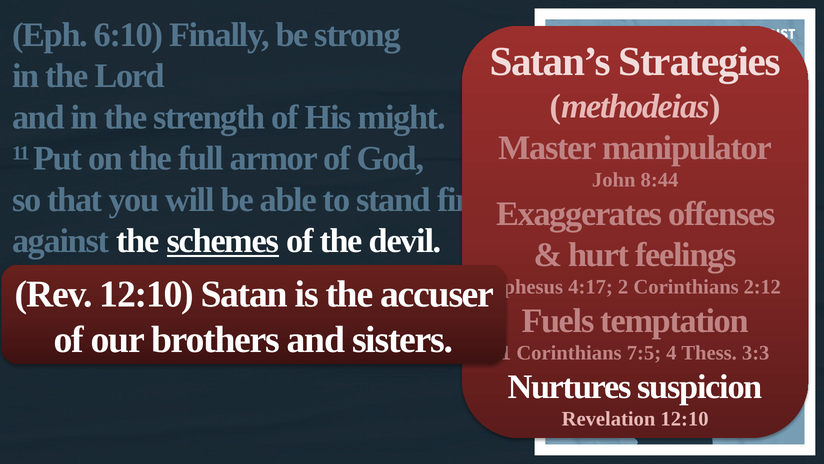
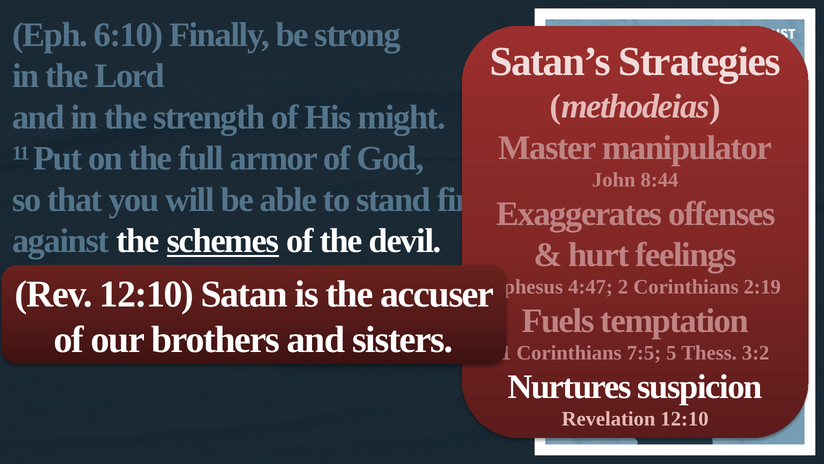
4:17: 4:17 -> 4:47 (591, 287)
2:12: 2:12 -> 2:19 (762, 287)
4: 4 -> 5 (671, 353)
3:3: 3:3 -> 3:2 (756, 353)
